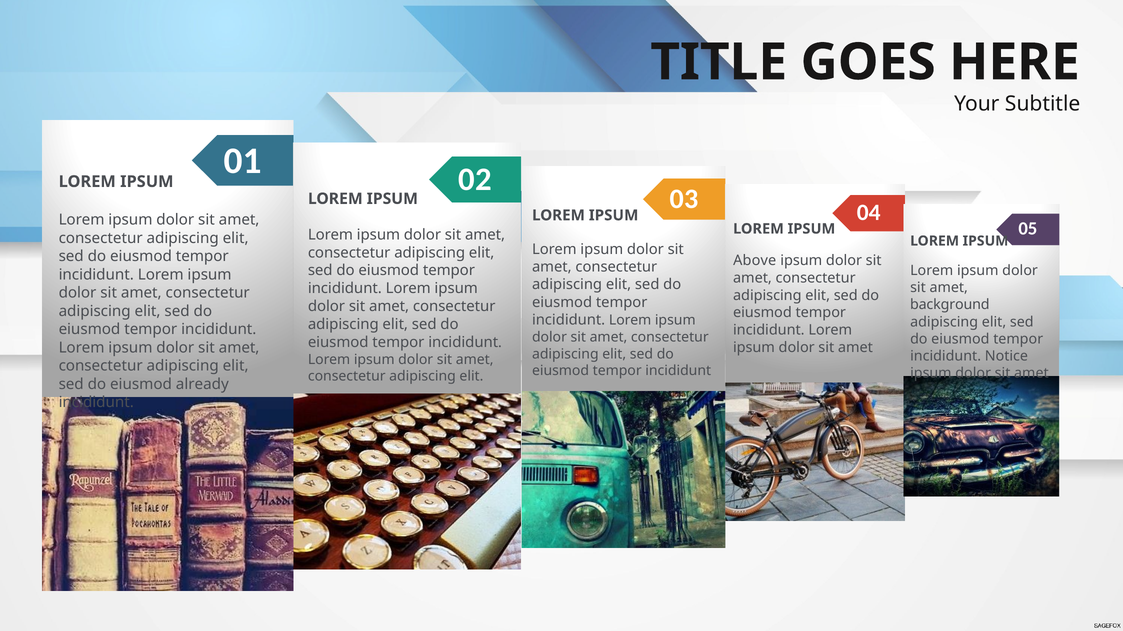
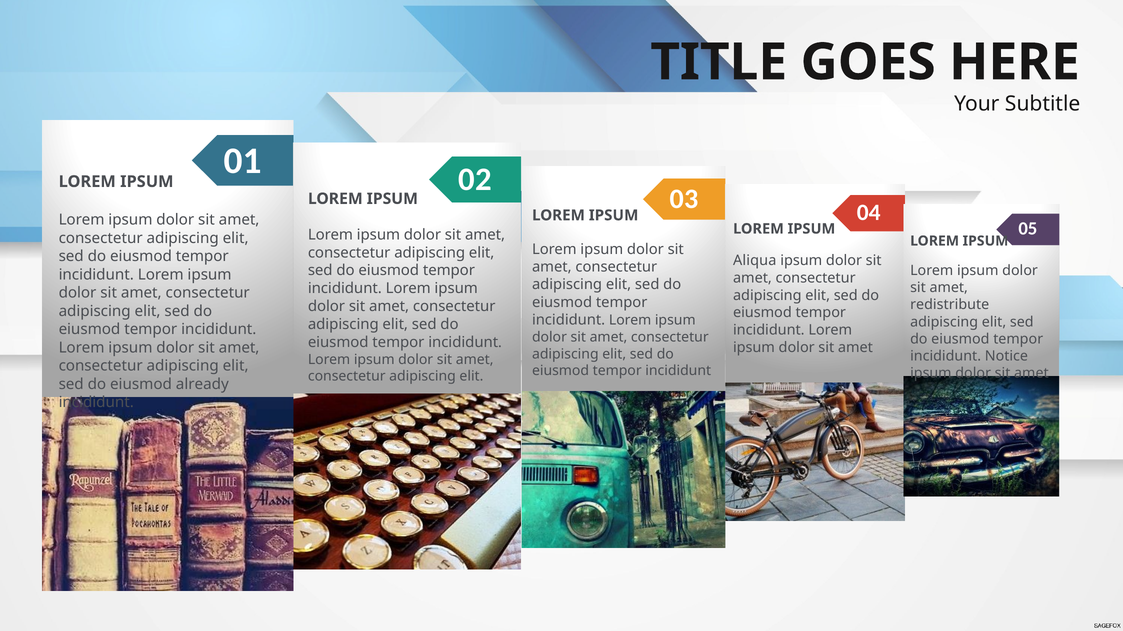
Above: Above -> Aliqua (755, 261)
background: background -> redistribute (950, 305)
